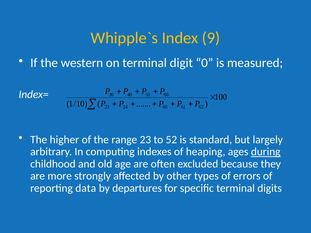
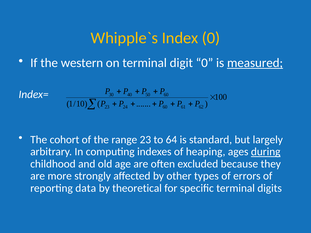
Index 9: 9 -> 0 (211, 38)
measured underline: none -> present (255, 63)
higher: higher -> cohort (65, 140)
52: 52 -> 64 (171, 140)
departures: departures -> theoretical (137, 188)
